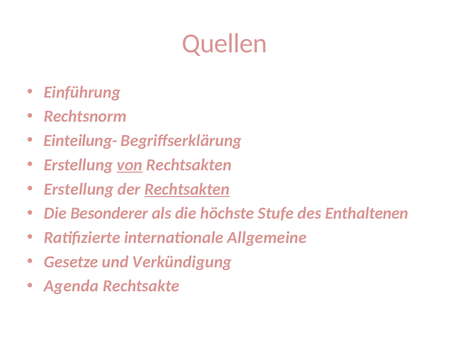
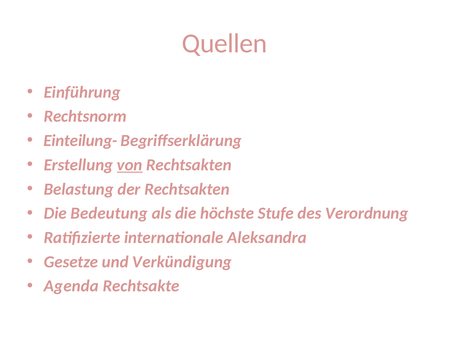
Erstellung: Erstellung -> Belastung (79, 189)
Rechtsakten underline: present -> none (187, 189)
Besonderer: Besonderer -> Bedeutung (109, 213)
Enthaltenen: Enthaltenen -> Verordnung (367, 213)
Allgemeine: Allgemeine -> Aleksandra (267, 237)
